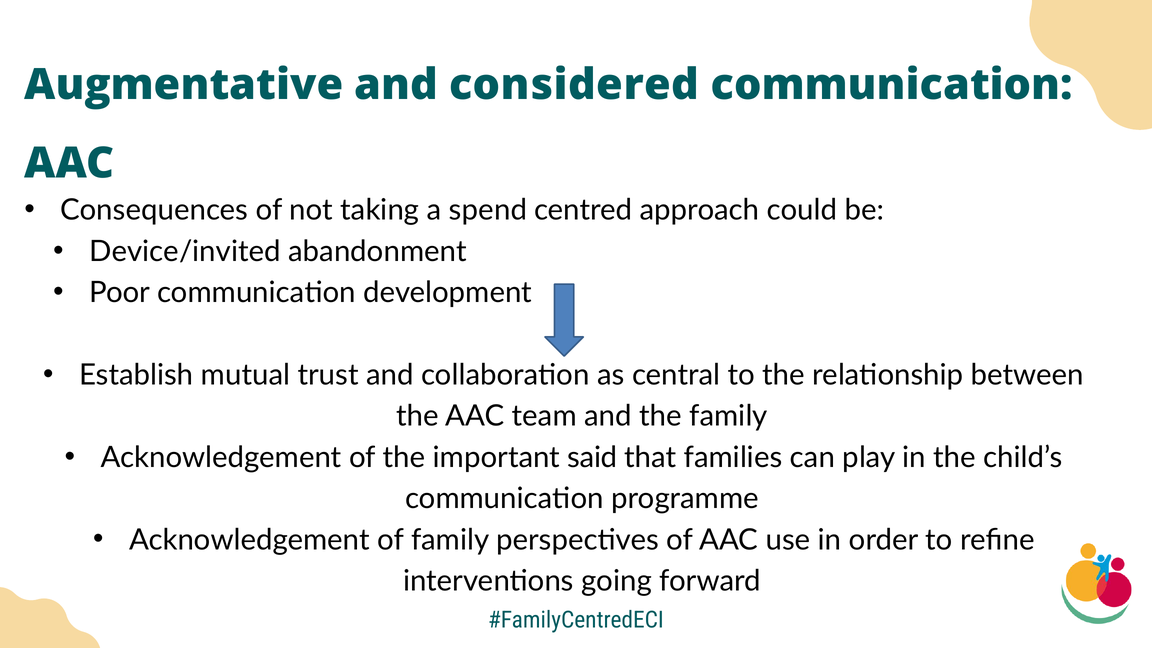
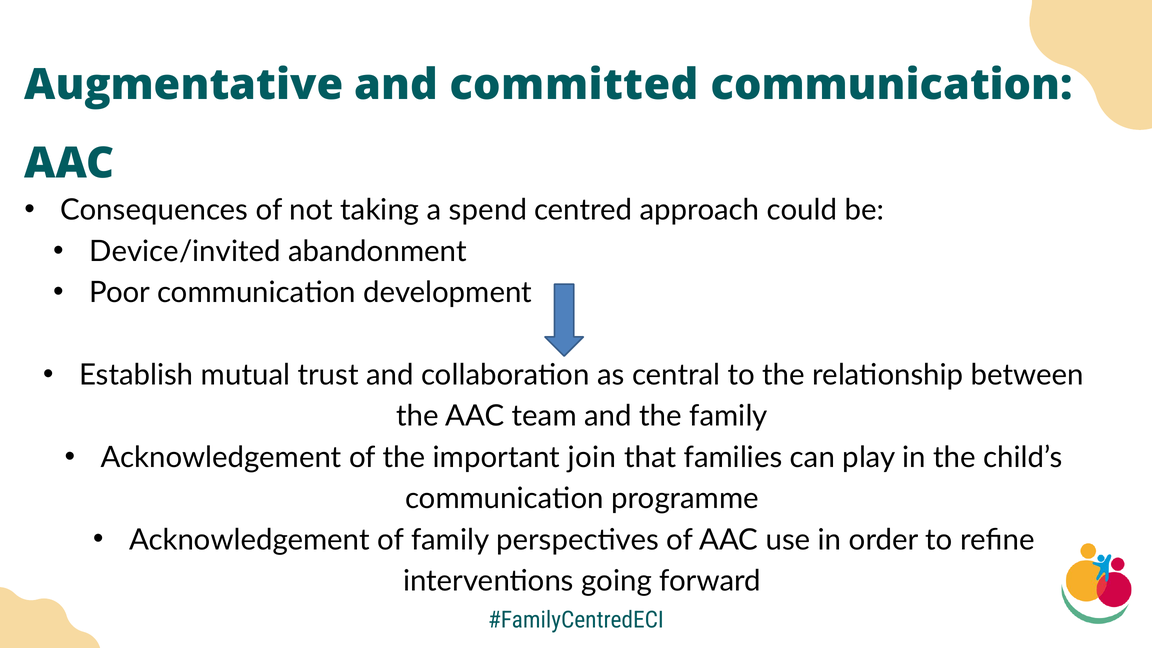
considered: considered -> committed (574, 85)
said: said -> join (592, 457)
